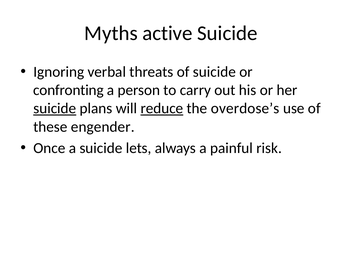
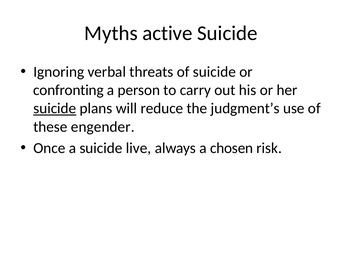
reduce underline: present -> none (162, 108)
overdose’s: overdose’s -> judgment’s (245, 108)
lets: lets -> live (139, 148)
painful: painful -> chosen (232, 148)
